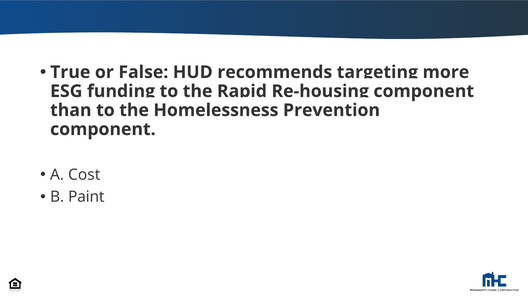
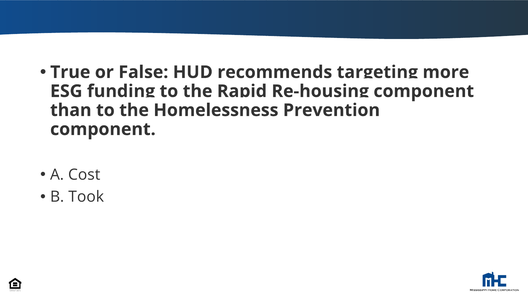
Paint: Paint -> Took (86, 197)
